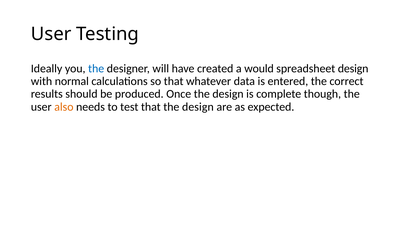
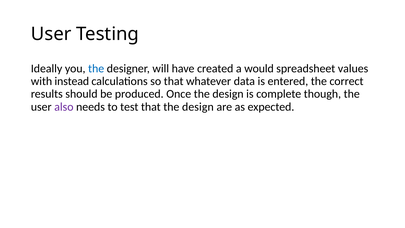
spreadsheet design: design -> values (353, 68)
normal: normal -> instead (72, 81)
also colour: orange -> purple (64, 107)
